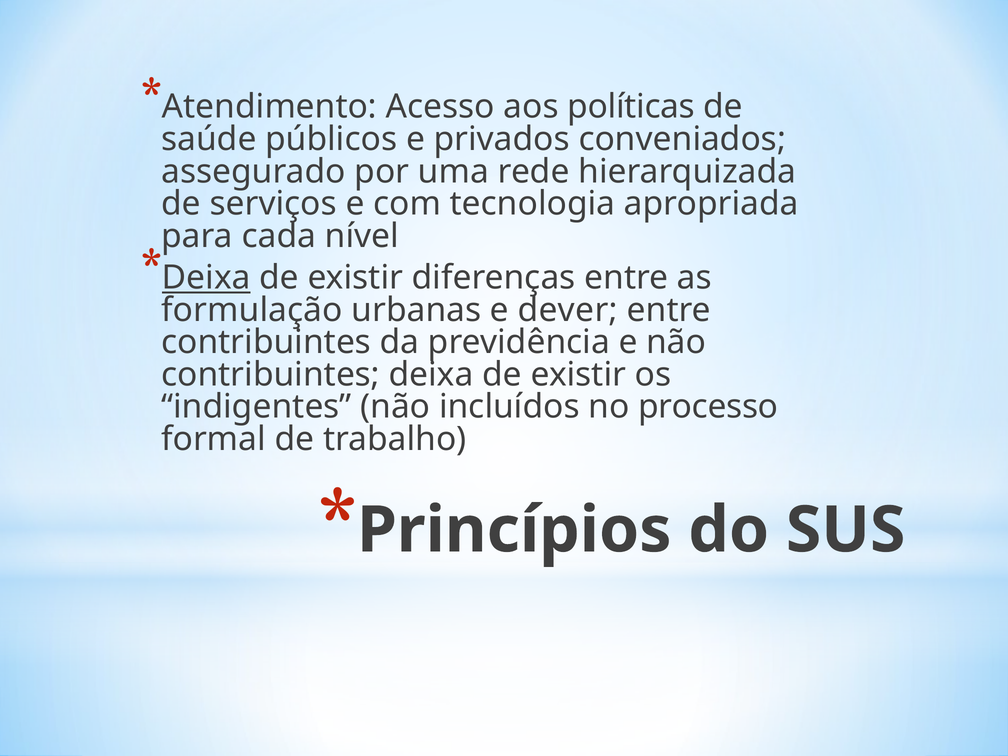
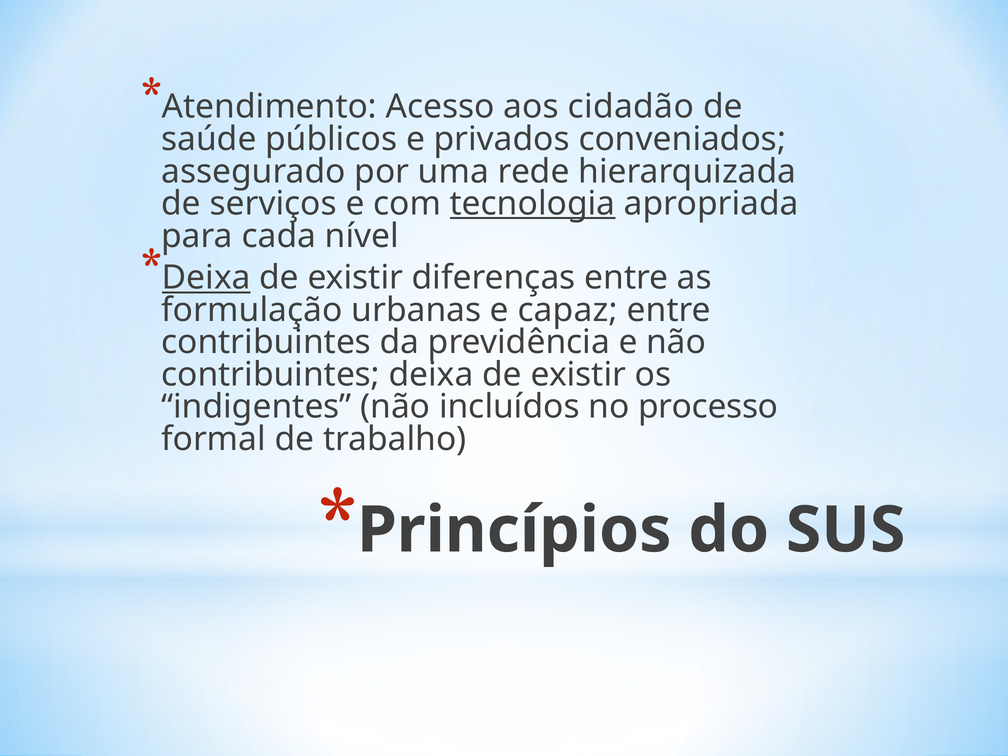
políticas: políticas -> cidadão (631, 107)
tecnologia underline: none -> present (533, 204)
dever: dever -> capaz (568, 310)
